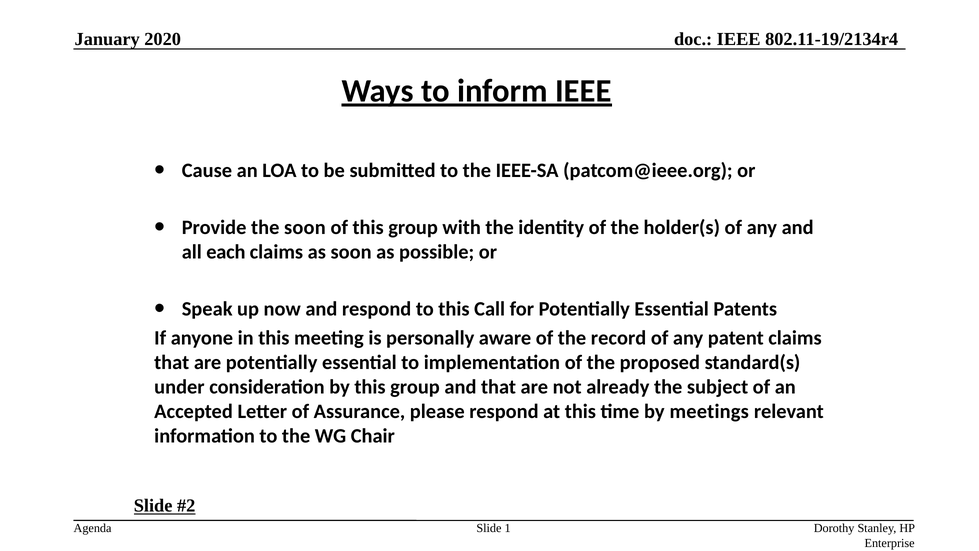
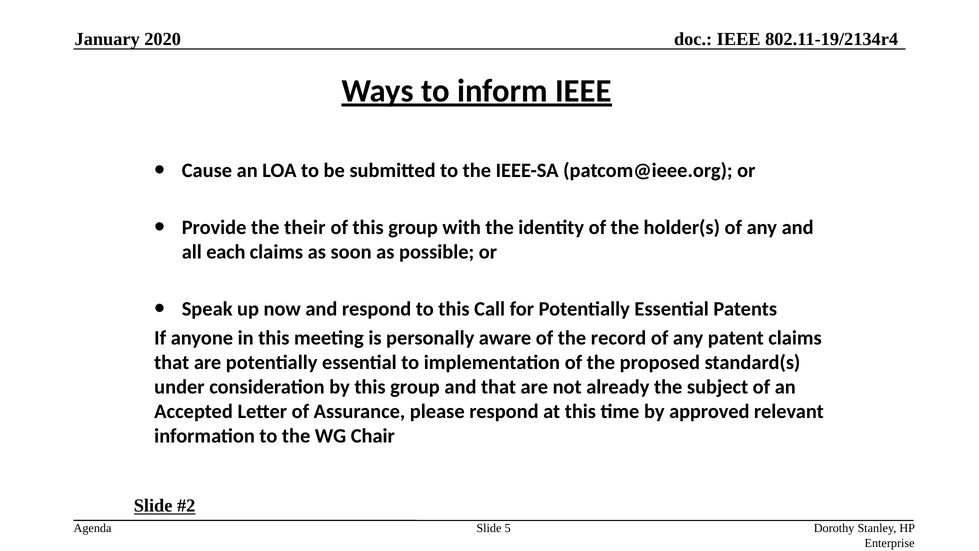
the soon: soon -> their (305, 227)
meetings: meetings -> approved (709, 411)
1: 1 -> 5 (508, 528)
